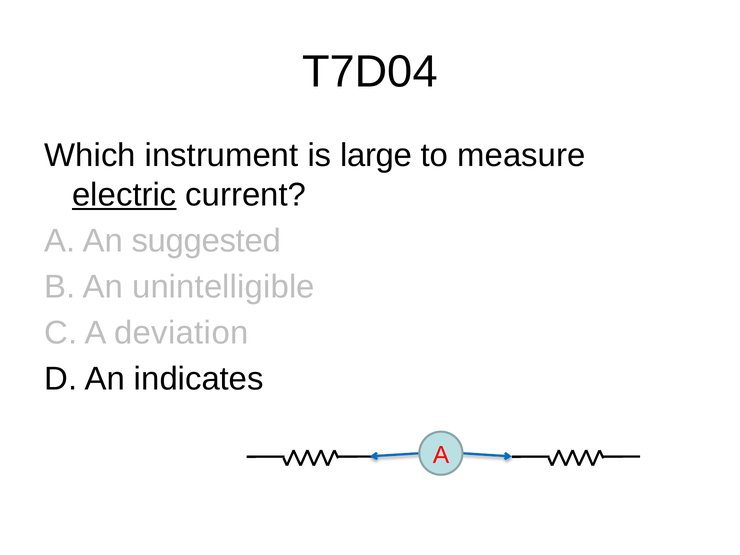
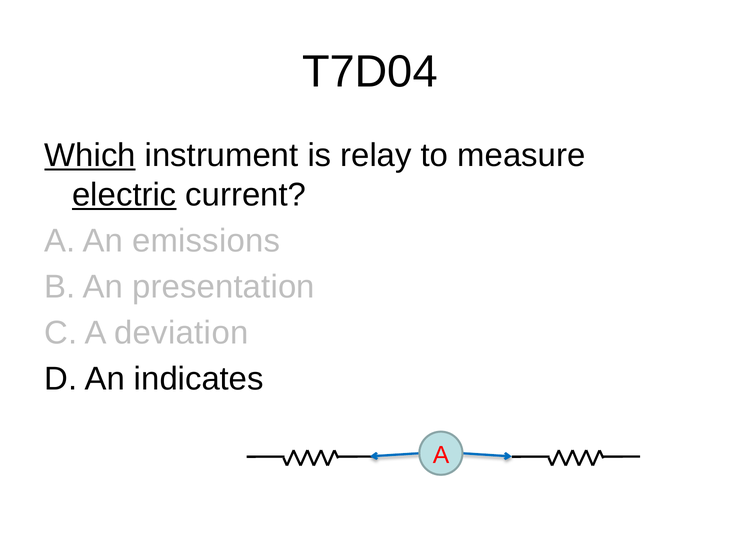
Which underline: none -> present (90, 155)
large: large -> relay (376, 155)
suggested: suggested -> emissions (206, 241)
unintelligible: unintelligible -> presentation (223, 287)
